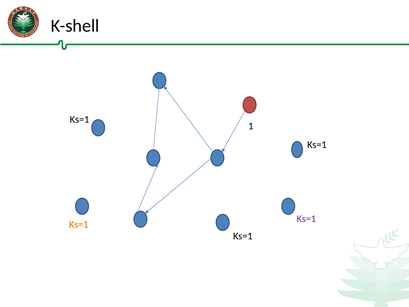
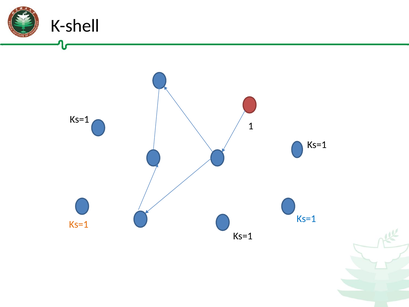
Ks=1 colour: purple -> blue (306, 218)
